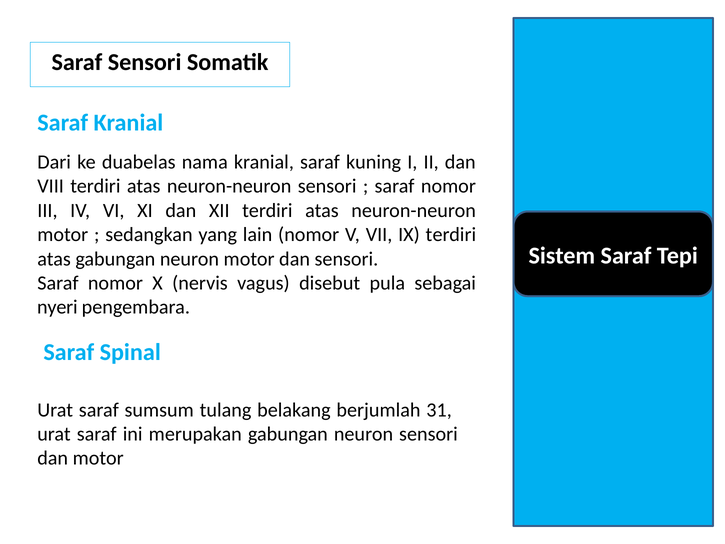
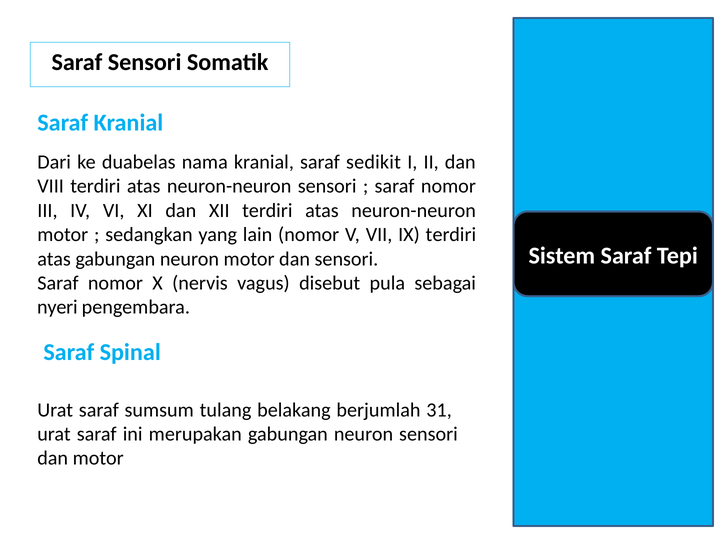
kuning: kuning -> sedikit (373, 162)
